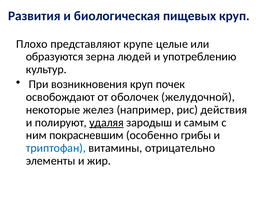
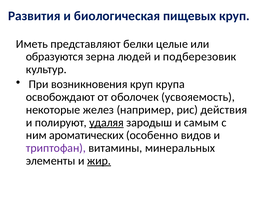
Плохо: Плохо -> Иметь (32, 44)
крупе: крупе -> белки (138, 44)
употреблению: употреблению -> подберезовик (200, 57)
почек: почек -> крупа (170, 85)
желудочной: желудочной -> усвояемость (198, 97)
покрасневшим: покрасневшим -> ароматических (86, 136)
грибы: грибы -> видов (196, 136)
триптофан colour: blue -> purple (56, 148)
отрицательно: отрицательно -> минеральных (180, 148)
жир underline: none -> present (99, 161)
